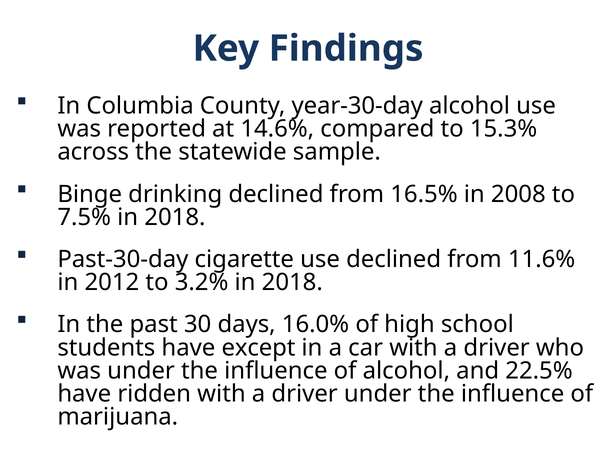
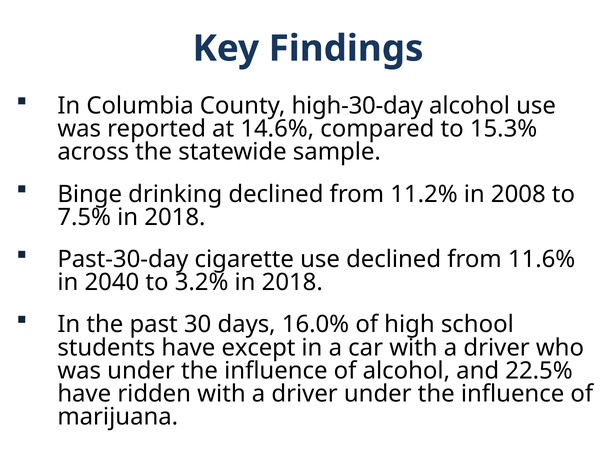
year-30-day: year-30-day -> high-30-day (357, 106)
16.5%: 16.5% -> 11.2% (424, 194)
2012: 2012 -> 2040 (112, 282)
